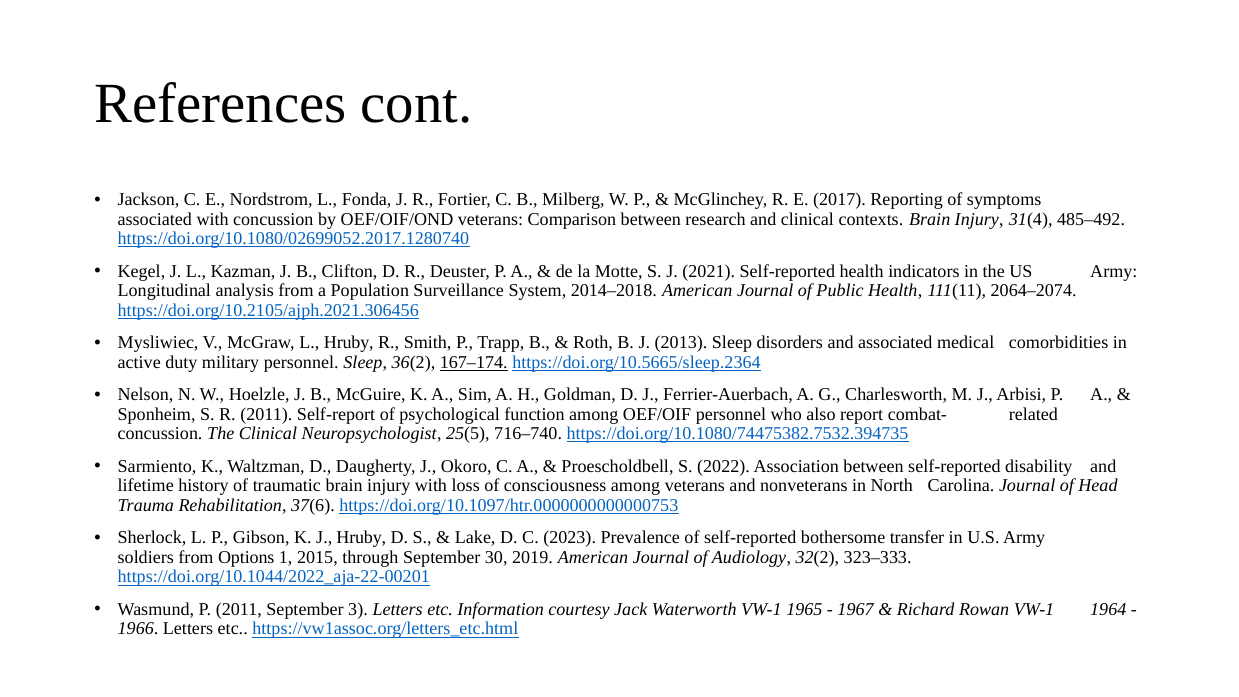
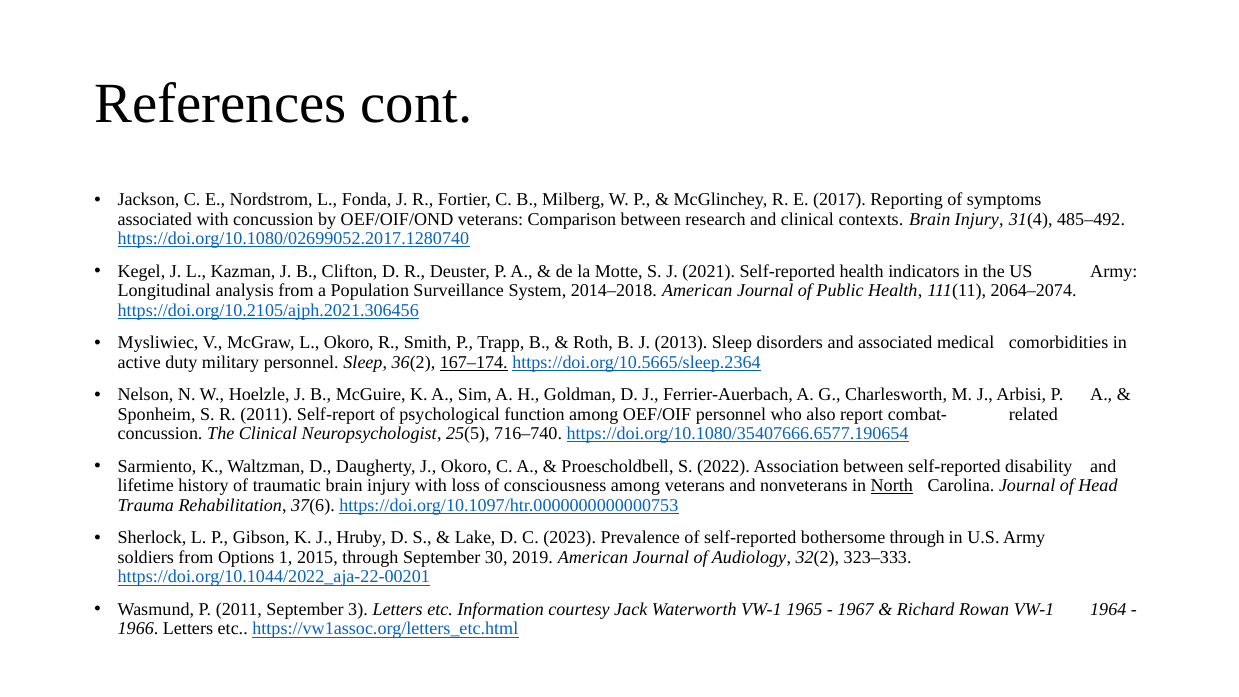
L Hruby: Hruby -> Okoro (349, 343)
https://doi.org/10.1080/74475382.7532.394735: https://doi.org/10.1080/74475382.7532.394735 -> https://doi.org/10.1080/35407666.6577.190654 (738, 434)
North underline: none -> present (892, 486)
bothersome transfer: transfer -> through (917, 538)
